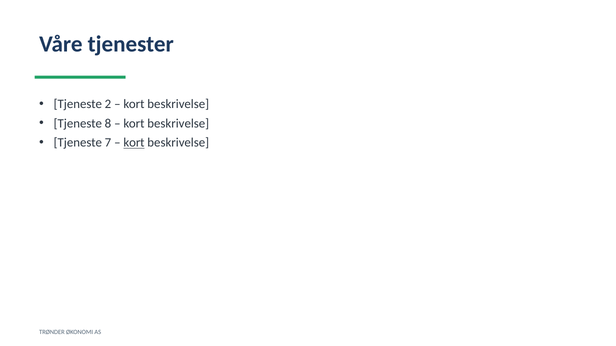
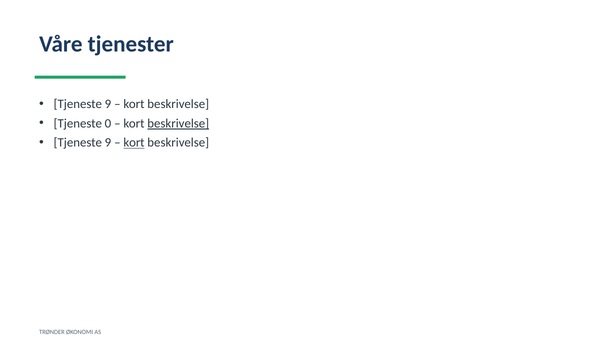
2: 2 -> 9 (108, 104)
8: 8 -> 0 (108, 124)
beskrivelse underline: none -> present (178, 124)
7: 7 -> 9 (108, 143)
